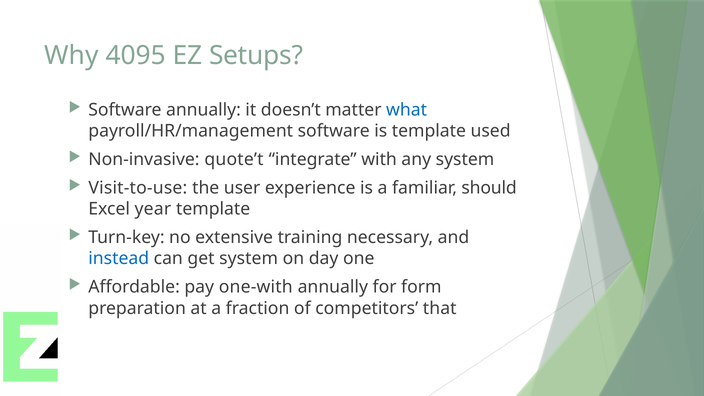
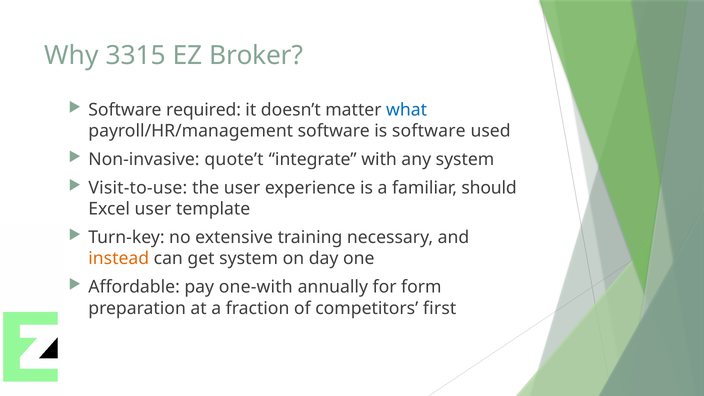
4095: 4095 -> 3315 (136, 56)
Setups: Setups -> Broker (256, 56)
Software annually: annually -> required (204, 110)
is template: template -> software (429, 131)
Excel year: year -> user (153, 209)
instead colour: blue -> orange (119, 259)
that: that -> first (440, 308)
